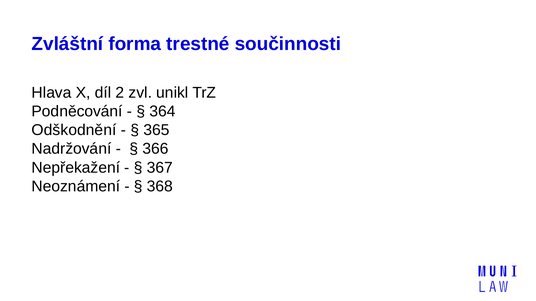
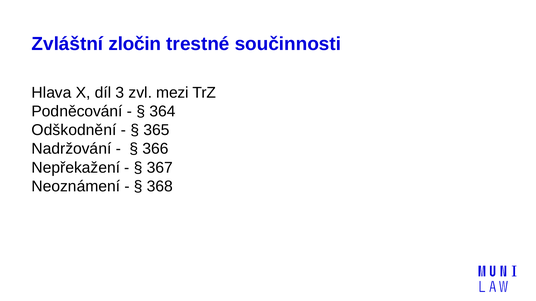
forma: forma -> zločin (135, 44)
2: 2 -> 3 (120, 93)
unikl: unikl -> mezi (172, 93)
